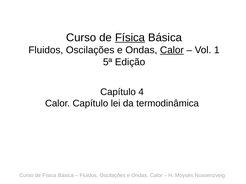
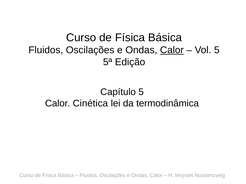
Física underline: present -> none (130, 38)
Vol 1: 1 -> 5 (217, 50)
Capítulo 4: 4 -> 5 (141, 92)
Calor Capítulo: Capítulo -> Cinética (90, 104)
